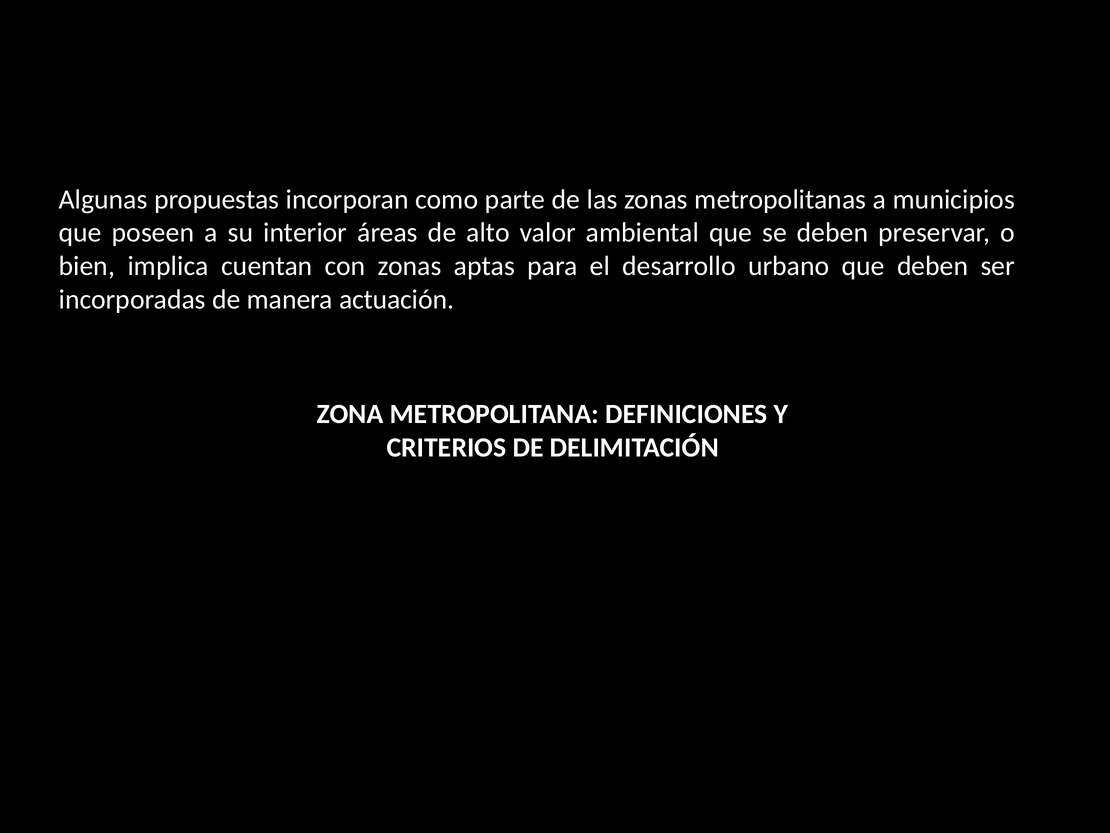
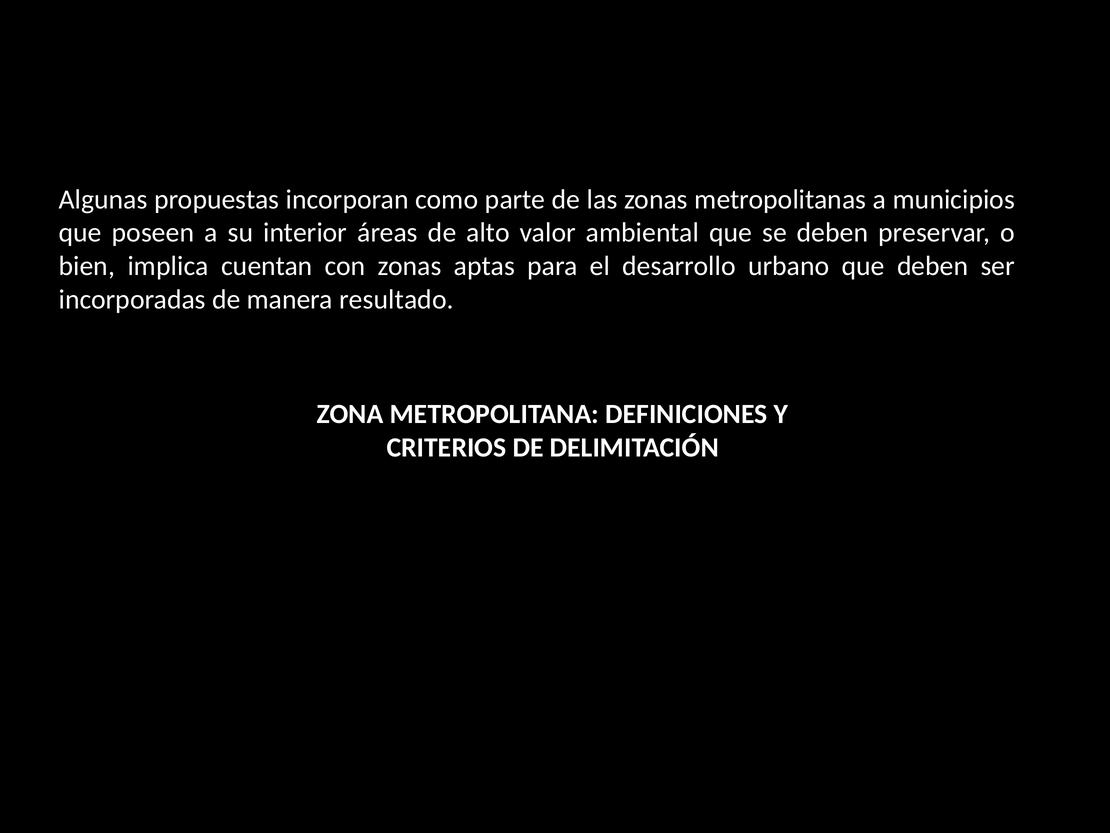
actuación: actuación -> resultado (396, 299)
